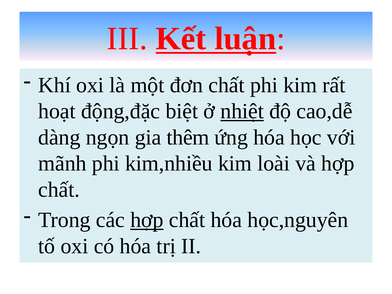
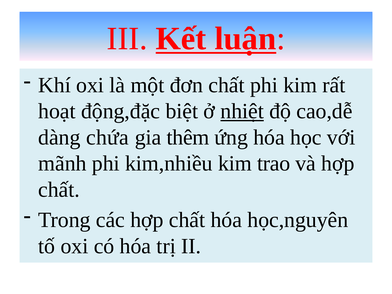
ngọn: ngọn -> chứa (107, 137)
loài: loài -> trao (274, 163)
hợp underline: present -> none (147, 220)
